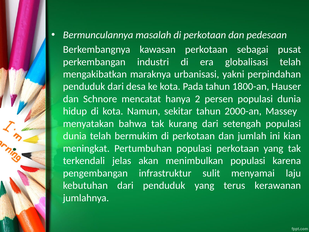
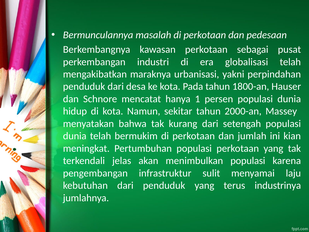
2: 2 -> 1 (198, 99)
kerawanan: kerawanan -> industrinya (278, 185)
